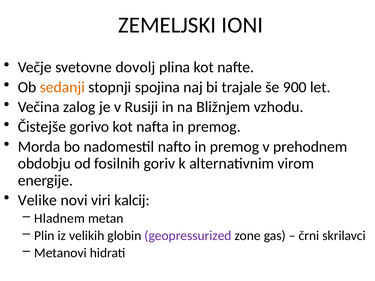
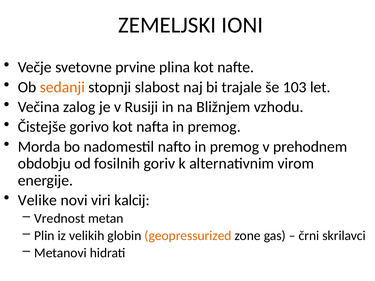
dovolj: dovolj -> prvine (136, 67)
spojina: spojina -> slabost (157, 87)
900: 900 -> 103 (295, 87)
Hladnem: Hladnem -> Vrednost (60, 219)
geopressurized colour: purple -> orange (188, 236)
